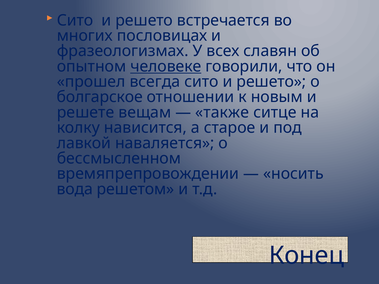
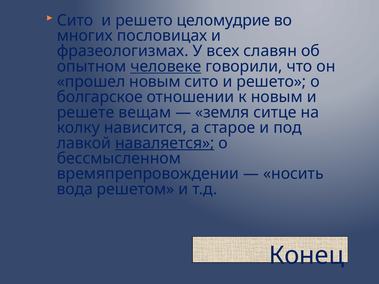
встречается: встречается -> целомудрие (223, 20)
прошел всегда: всегда -> новым (155, 82)
также: также -> земля (222, 112)
наваляется underline: none -> present (165, 143)
